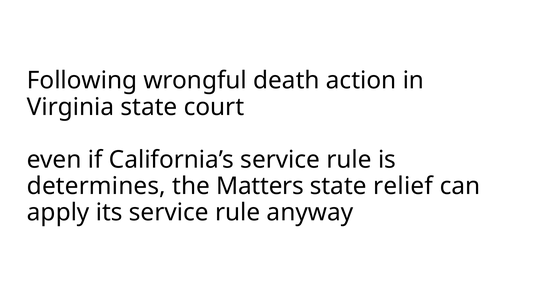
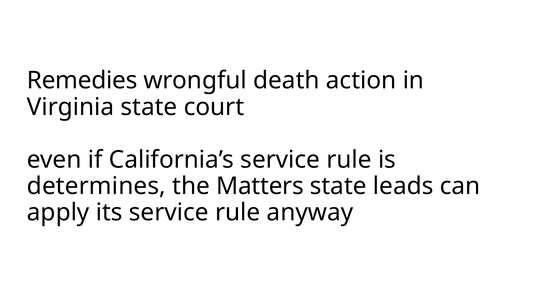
Following: Following -> Remedies (82, 81)
relief: relief -> leads (403, 186)
